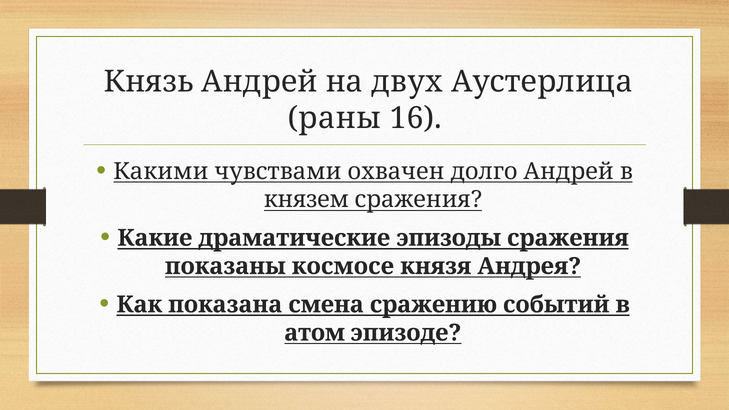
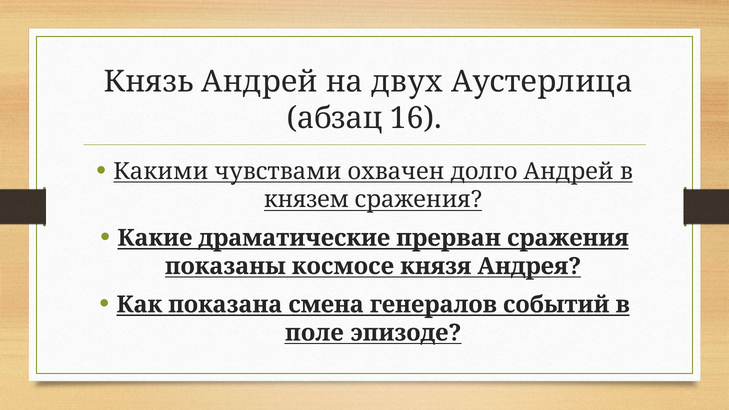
раны: раны -> абзац (335, 118)
эпизоды: эпизоды -> прерван (449, 238)
сражению: сражению -> генералов (433, 305)
атом: атом -> поле (314, 333)
